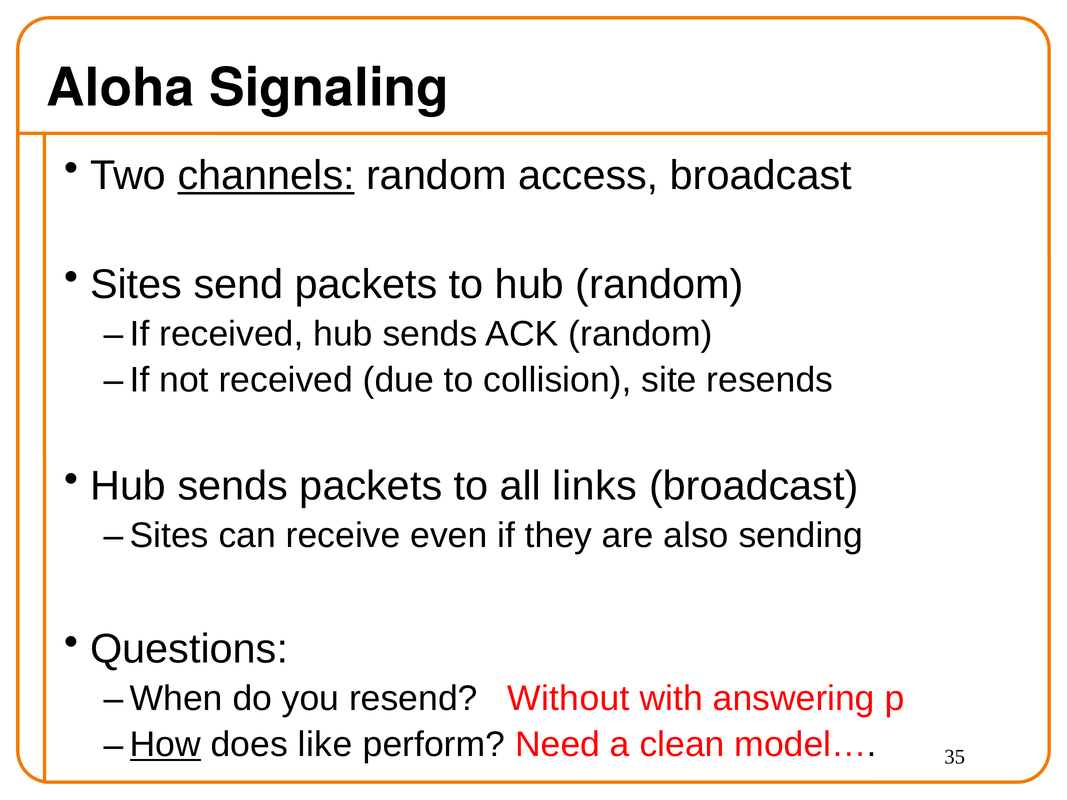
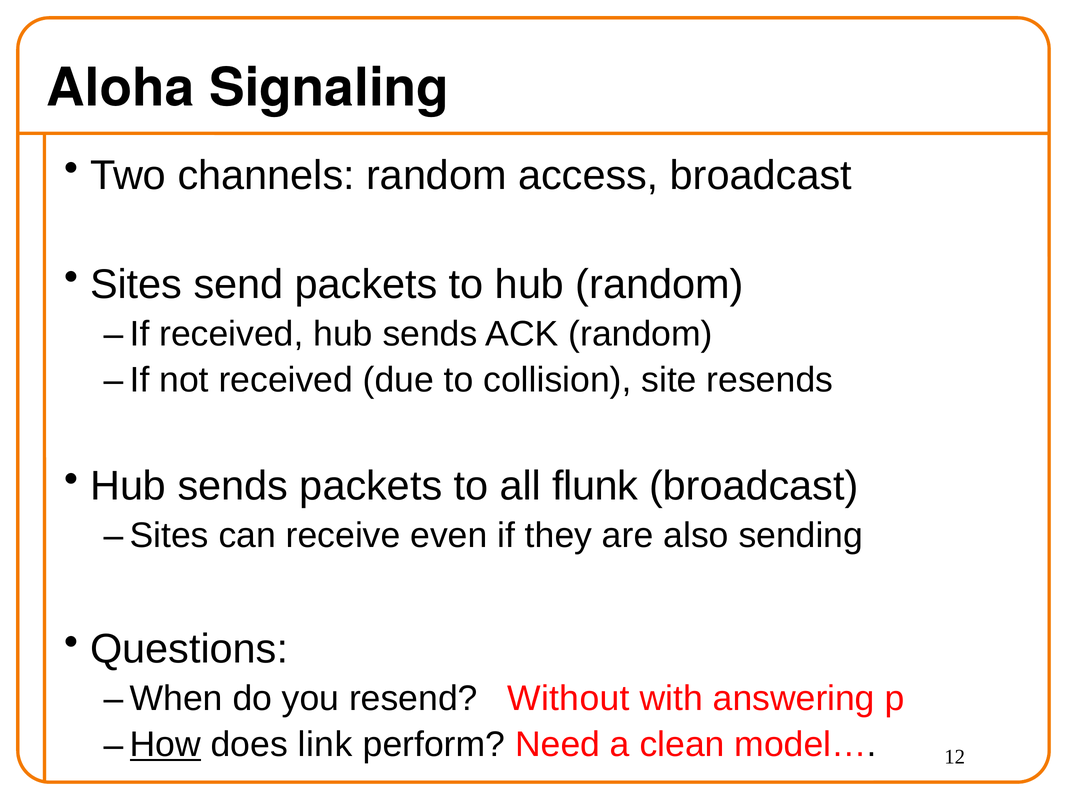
channels underline: present -> none (266, 175)
links: links -> flunk (595, 486)
like: like -> link (325, 745)
35: 35 -> 12 (955, 757)
